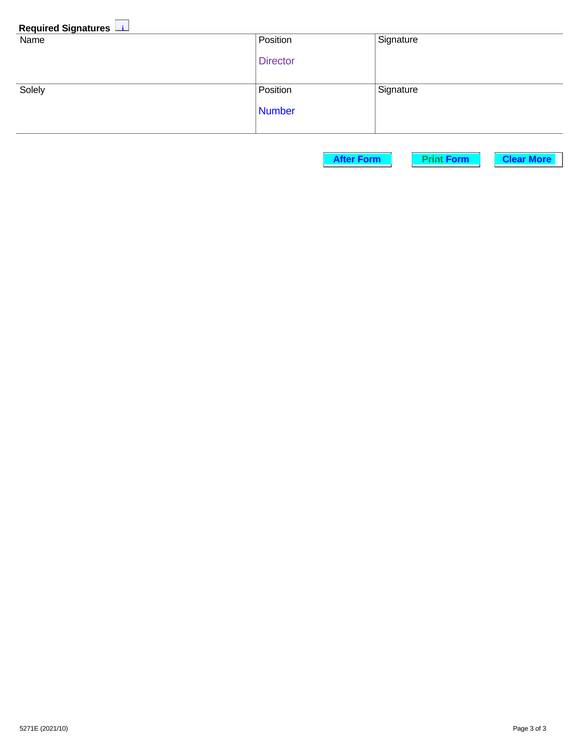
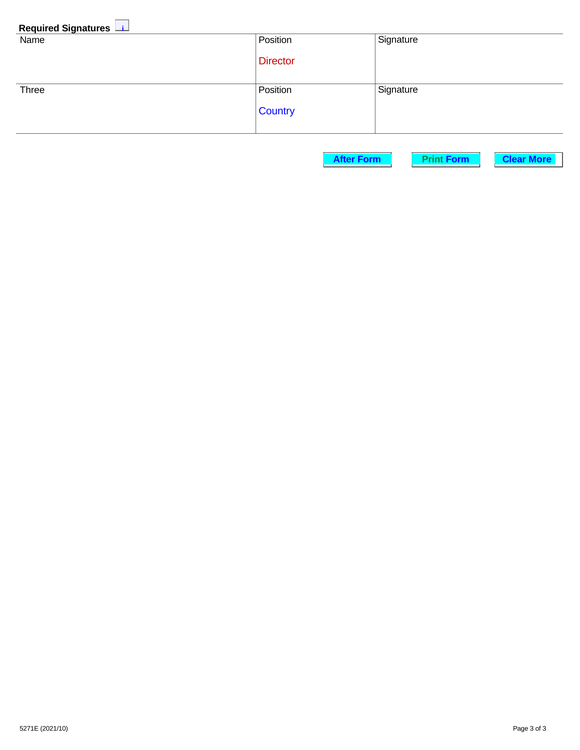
Director colour: purple -> red (277, 61)
Solely: Solely -> Three (32, 90)
Number: Number -> Country (277, 111)
